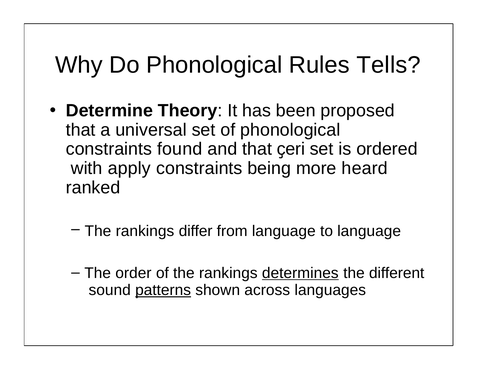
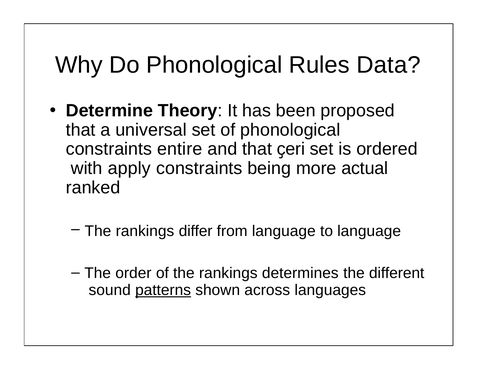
Tells: Tells -> Data (389, 65)
found: found -> entire (180, 149)
heard: heard -> actual (365, 168)
determines underline: present -> none (300, 273)
